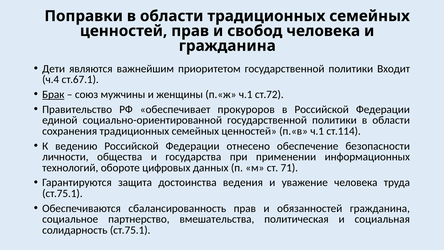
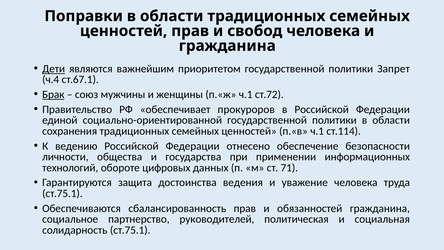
Дети underline: none -> present (54, 69)
Входит: Входит -> Запрет (394, 69)
вмешательства: вмешательства -> руководителей (217, 219)
